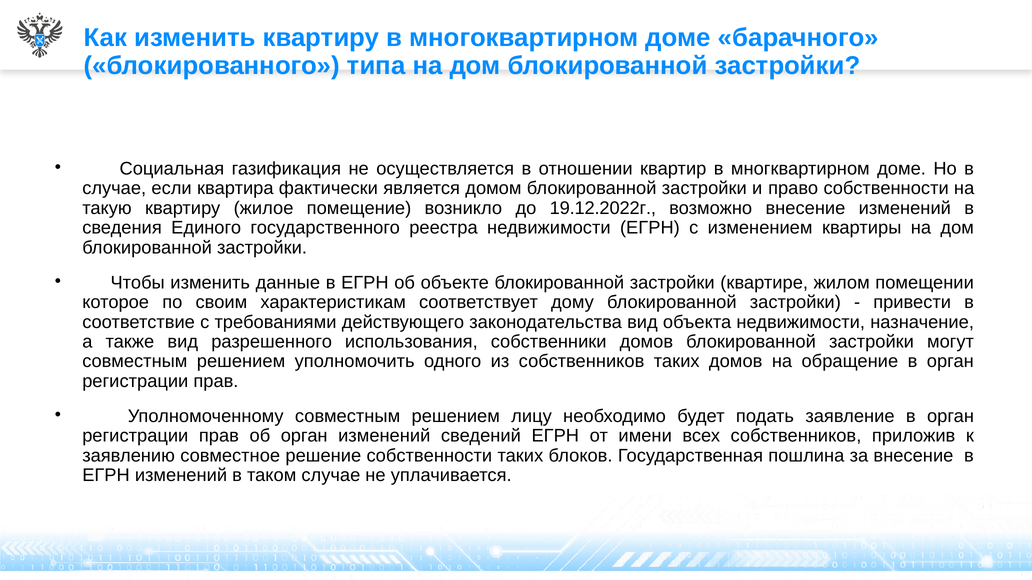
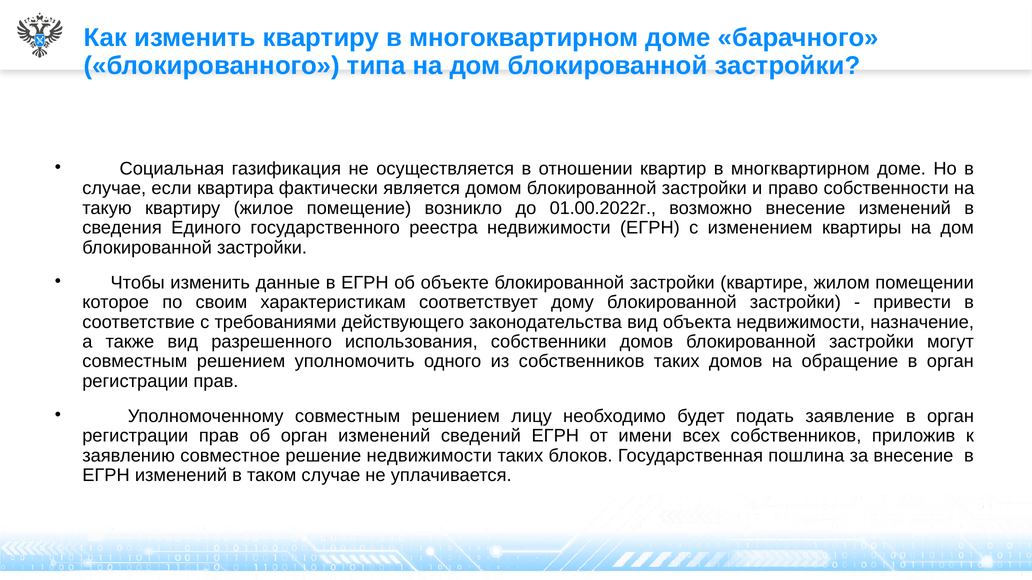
19.12.2022г: 19.12.2022г -> 01.00.2022г (603, 208)
решение собственности: собственности -> недвижимости (429, 456)
